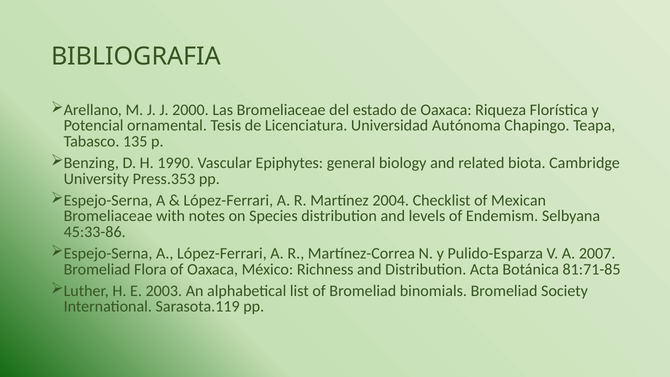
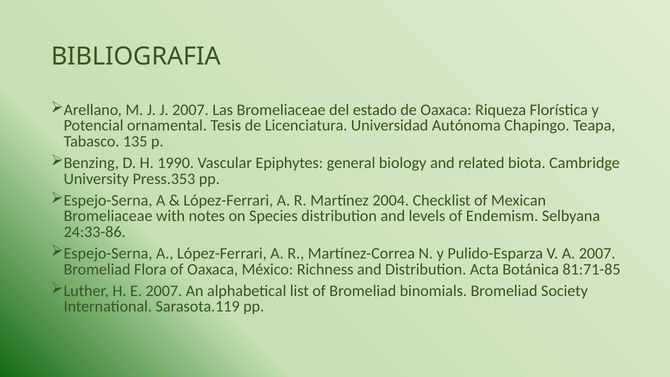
J 2000: 2000 -> 2007 (190, 110)
45:33-86: 45:33-86 -> 24:33-86 (95, 232)
E 2003: 2003 -> 2007 (164, 291)
